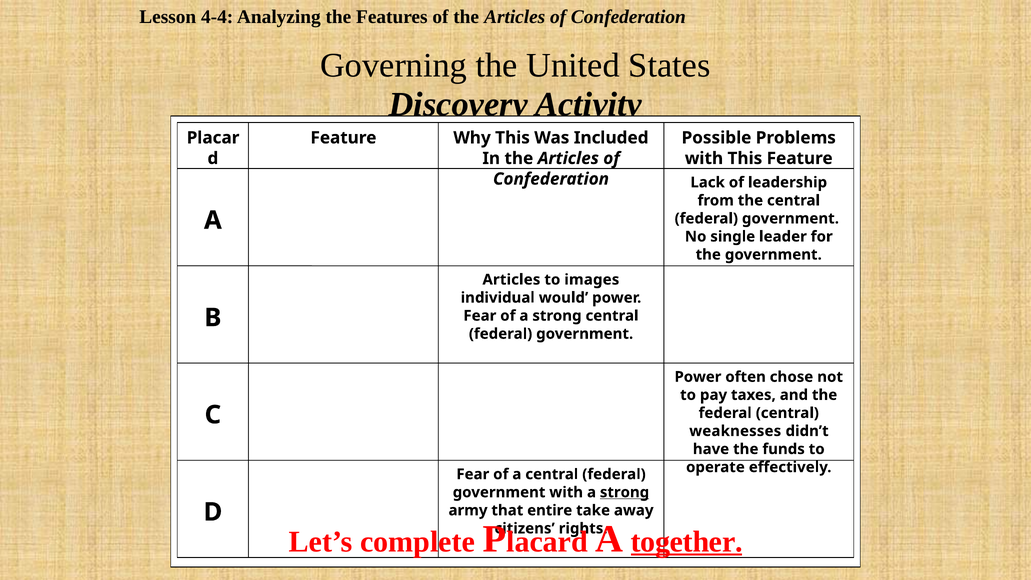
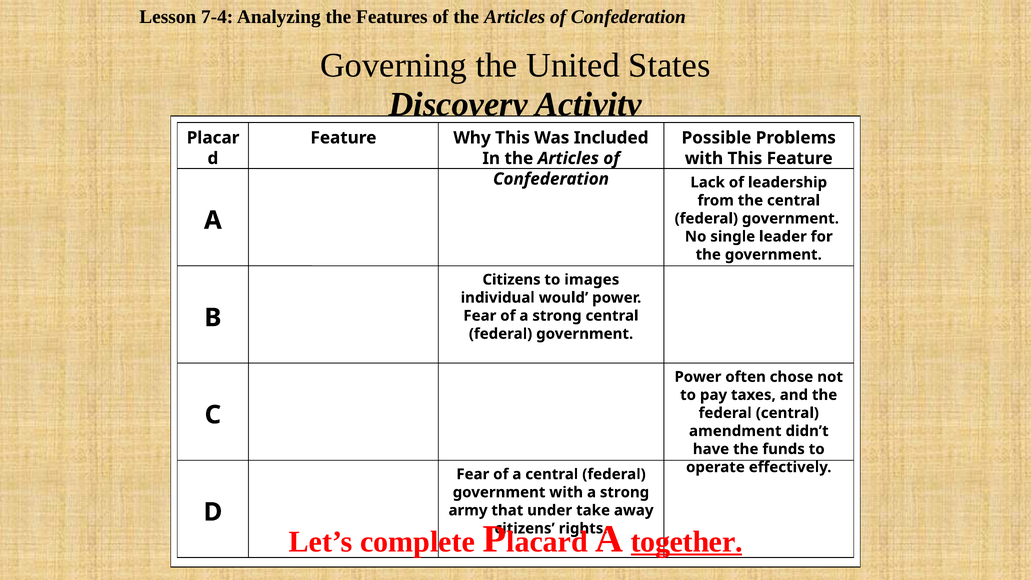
4-4: 4-4 -> 7-4 (217, 17)
Articles: Articles -> Citizens (512, 280)
weaknesses: weaknesses -> amendment (735, 431)
strong underline: present -> none (625, 492)
entire: entire -> under (550, 510)
